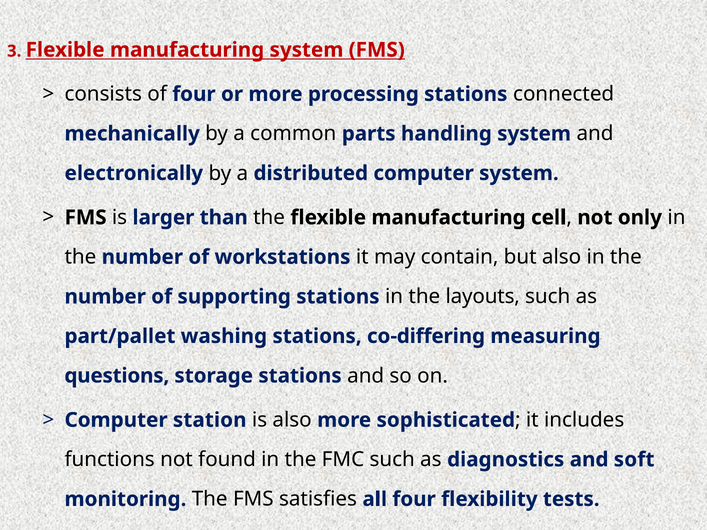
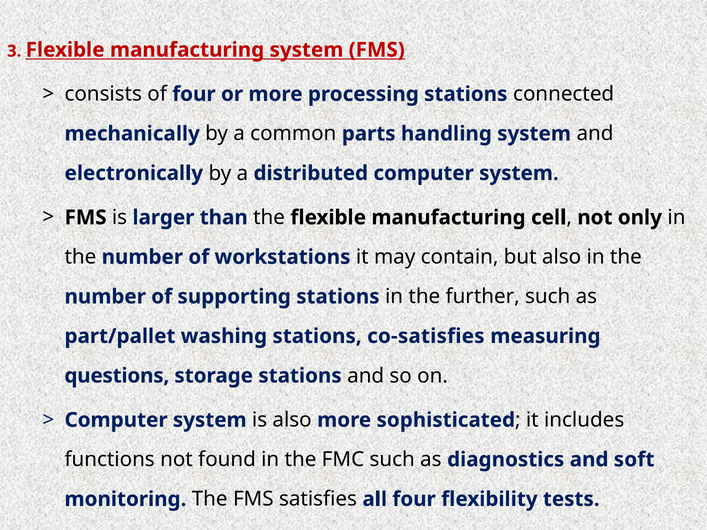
layouts: layouts -> further (483, 297)
co-differing: co-differing -> co-satisfies (426, 336)
station: station -> system (210, 420)
